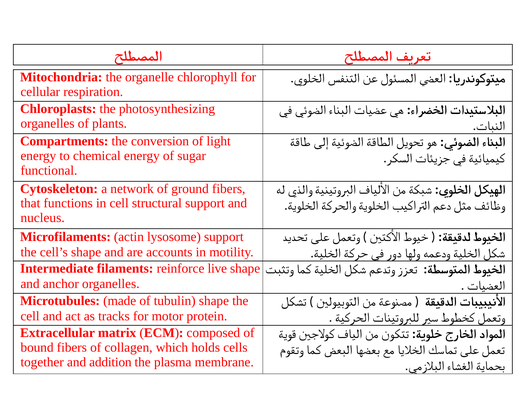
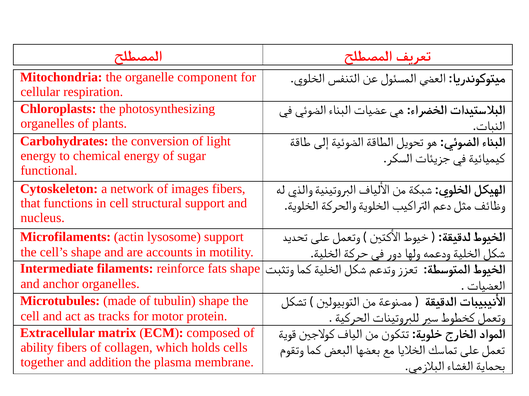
chlorophyll: chlorophyll -> component (207, 77)
Compartments: Compartments -> Carbohydrates (64, 141)
ground: ground -> images (190, 189)
live: live -> fats (217, 269)
bound: bound -> ability (37, 348)
